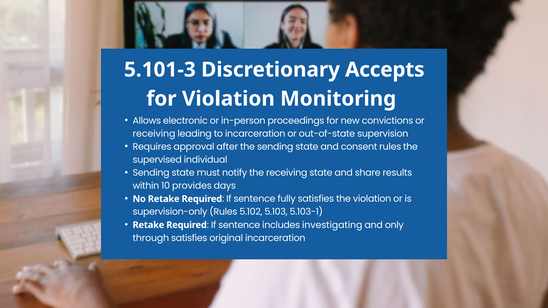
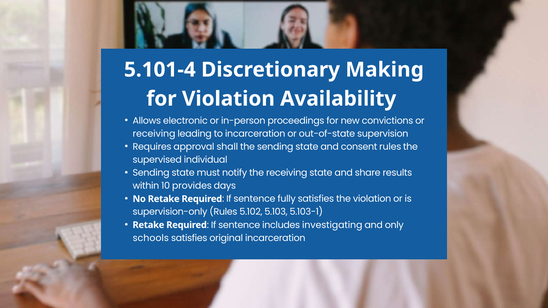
5.101-3: 5.101-3 -> 5.101-4 (160, 70)
Accepts: Accepts -> Making (385, 70)
Monitoring: Monitoring -> Availability (338, 99)
after: after -> shall (227, 147)
through: through -> schools (151, 238)
